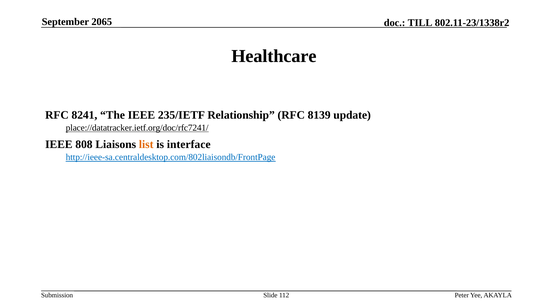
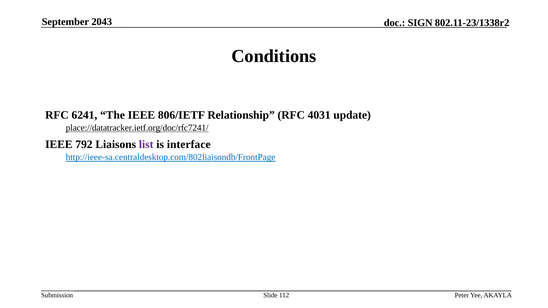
2065: 2065 -> 2043 (102, 22)
TILL: TILL -> SIGN (420, 23)
Healthcare: Healthcare -> Conditions (274, 56)
8241: 8241 -> 6241 (84, 115)
235/IETF: 235/IETF -> 806/IETF (181, 115)
8139: 8139 -> 4031 (319, 115)
808: 808 -> 792 (84, 145)
list colour: orange -> purple (146, 145)
